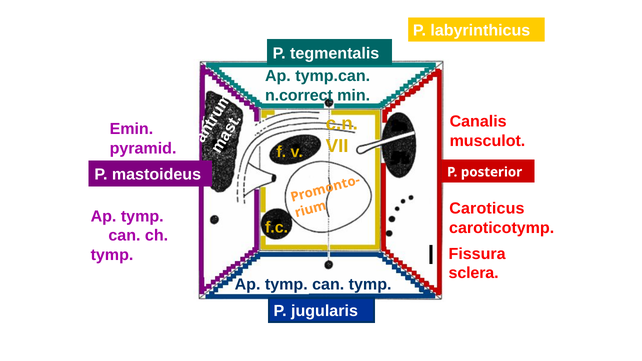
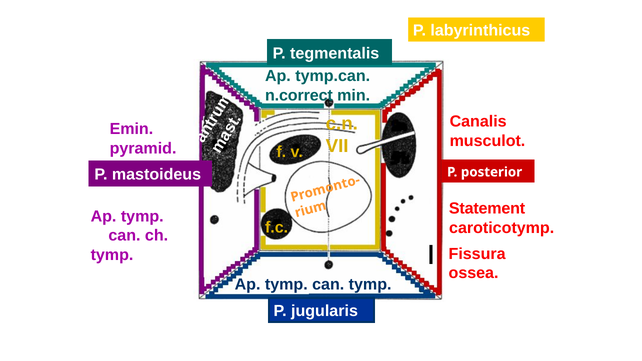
Caroticus: Caroticus -> Statement (487, 209)
sclera: sclera -> ossea (474, 273)
